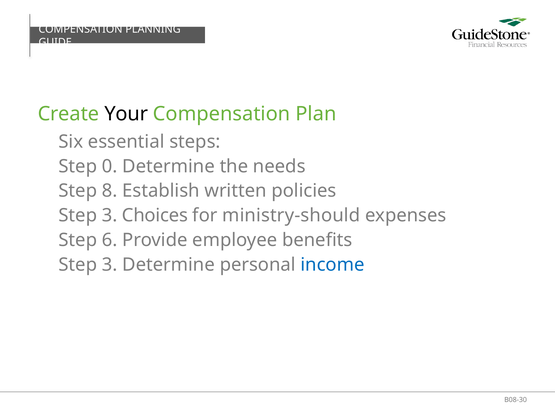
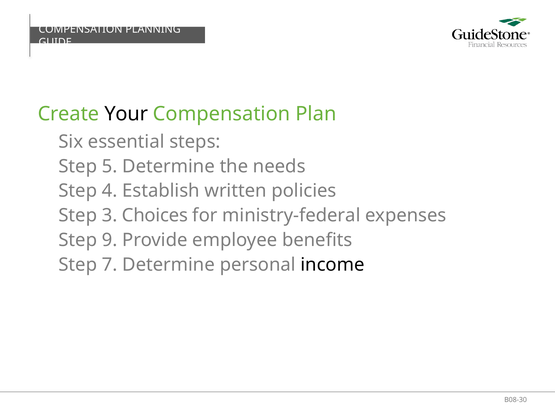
0: 0 -> 5 (110, 166)
8: 8 -> 4 (110, 191)
ministry-should: ministry-should -> ministry-federal (291, 216)
6: 6 -> 9 (110, 240)
3: 3 -> 7 (110, 265)
income colour: blue -> black (332, 265)
